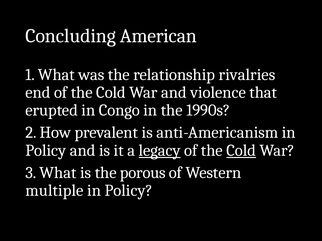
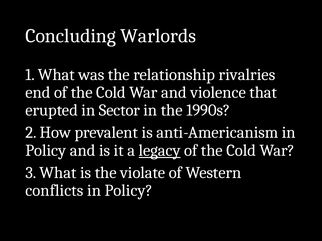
American: American -> Warlords (158, 36)
Congo: Congo -> Sector (119, 110)
Cold underline: present -> none (241, 151)
porous: porous -> violate (143, 173)
multiple: multiple -> conflicts (54, 191)
